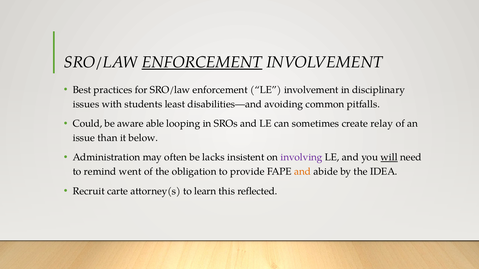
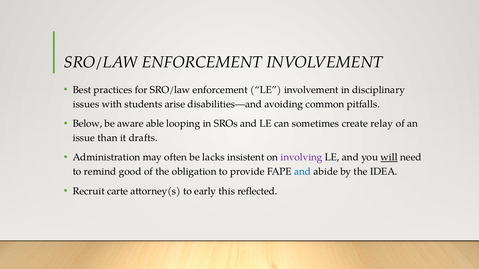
ENFORCEMENT underline: present -> none (202, 62)
least: least -> arise (175, 104)
Could: Could -> Below (87, 124)
below: below -> drafts (143, 138)
went: went -> good (130, 172)
and colour: orange -> blue (303, 172)
learn: learn -> early (205, 191)
